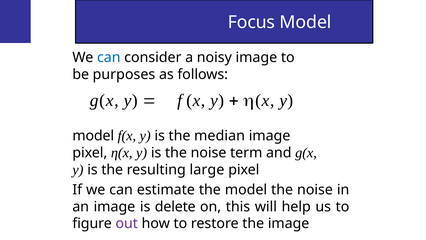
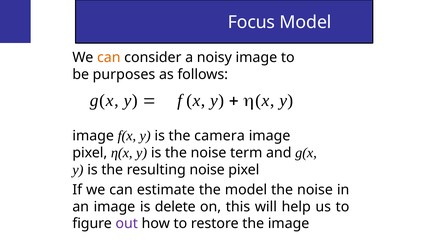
can colour: blue -> orange (109, 57)
model: model -> image (93, 136)
median: median -> camera (220, 136)
resulting large: large -> noise (207, 170)
